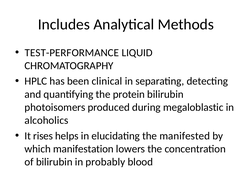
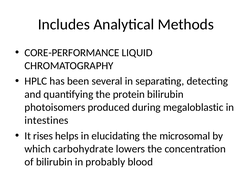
TEST-PERFORMANCE: TEST-PERFORMANCE -> CORE-PERFORMANCE (72, 53)
clinical: clinical -> several (107, 81)
alcoholics: alcoholics -> intestines (46, 120)
manifested: manifested -> microsomal (185, 136)
manifestation: manifestation -> carbohydrate (83, 149)
